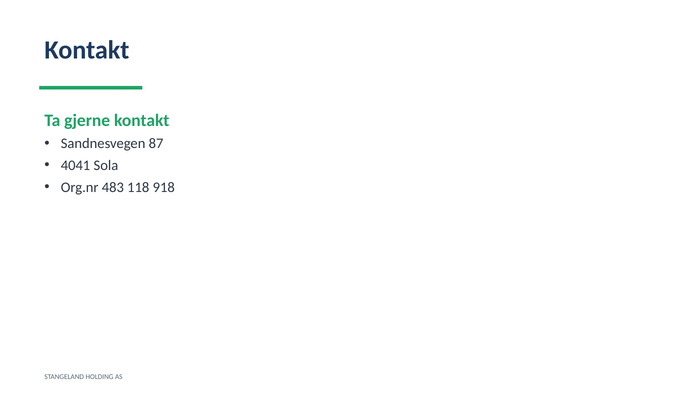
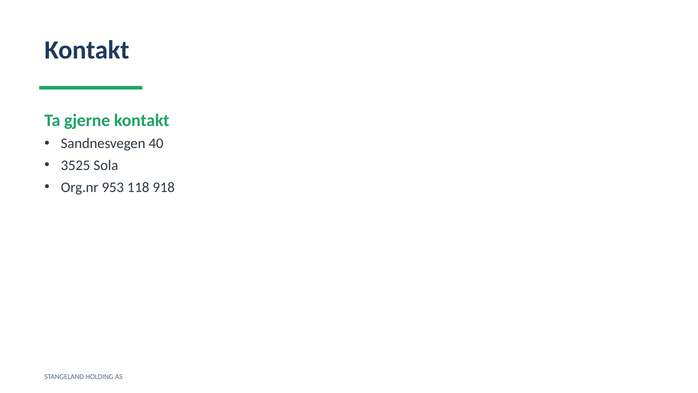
87: 87 -> 40 (156, 144)
4041: 4041 -> 3525 (76, 165)
483: 483 -> 953 (113, 187)
